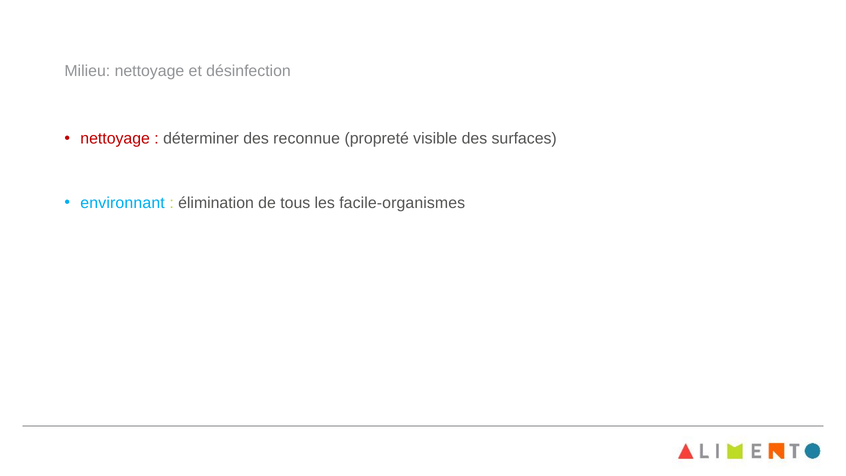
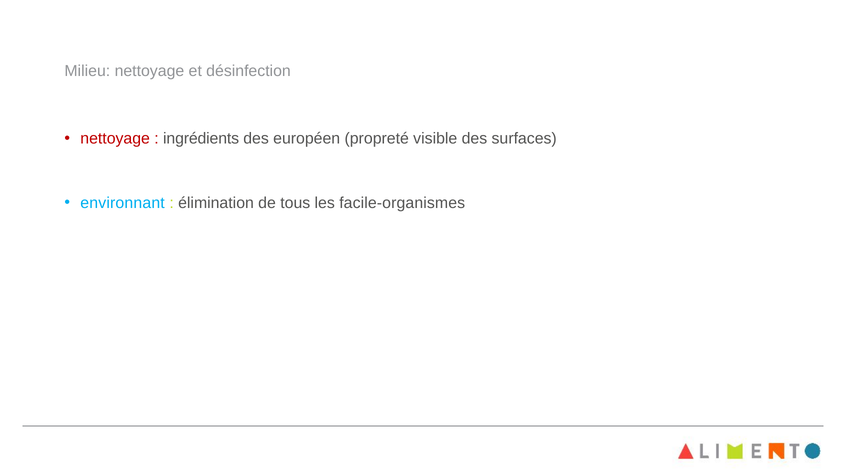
déterminer: déterminer -> ingrédients (201, 138)
reconnue: reconnue -> européen (307, 138)
